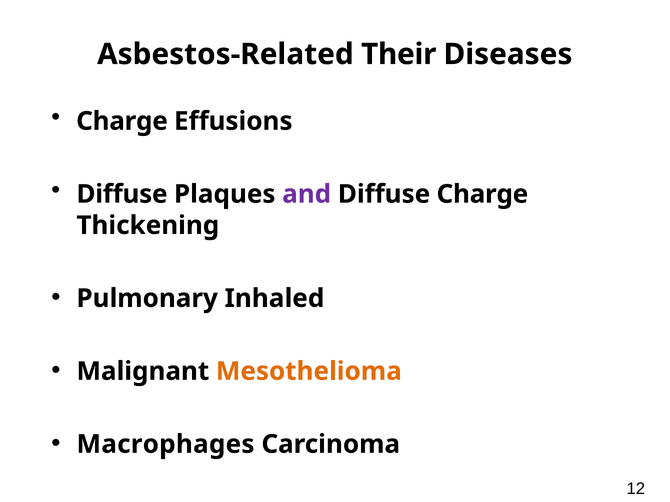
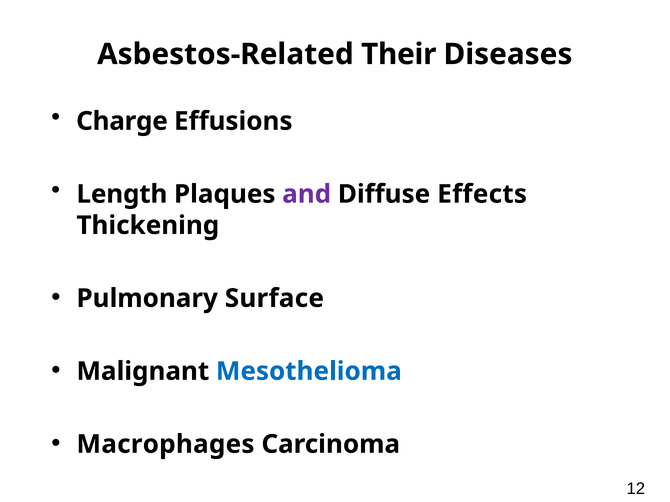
Diffuse: Diffuse -> Length (122, 194)
Diffuse Charge: Charge -> Effects (482, 194)
Inhaled: Inhaled -> Surface (274, 299)
Mesothelioma colour: orange -> blue (309, 372)
